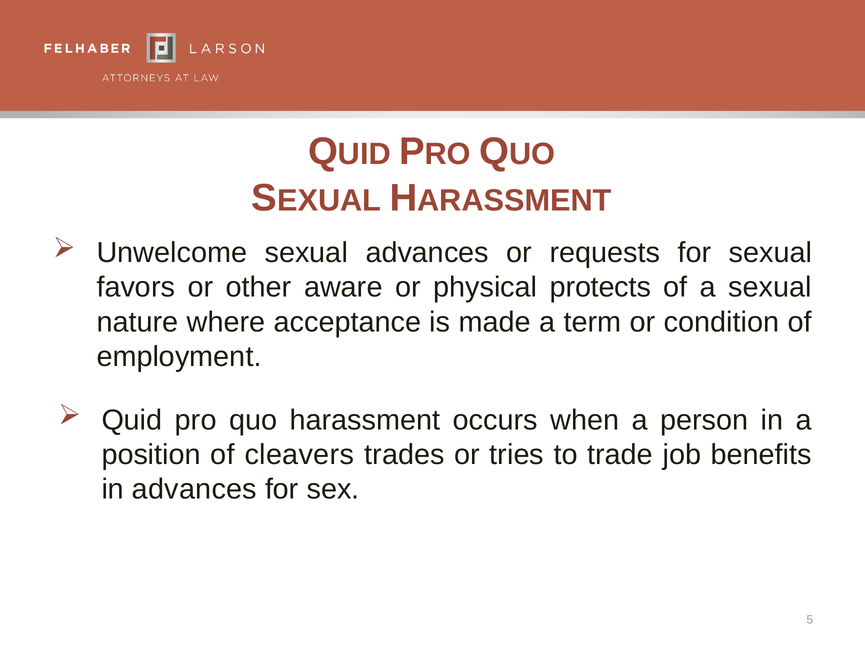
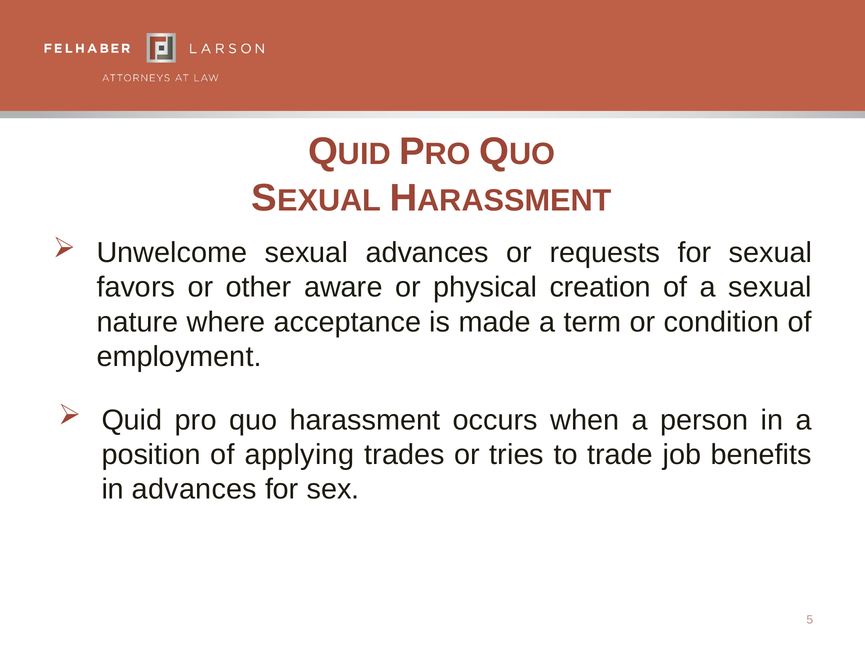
protects: protects -> creation (600, 287)
cleavers: cleavers -> applying (299, 454)
